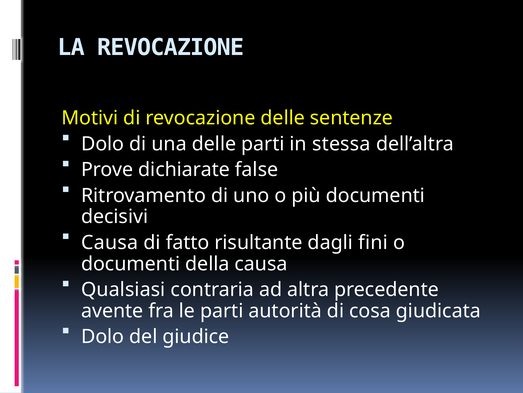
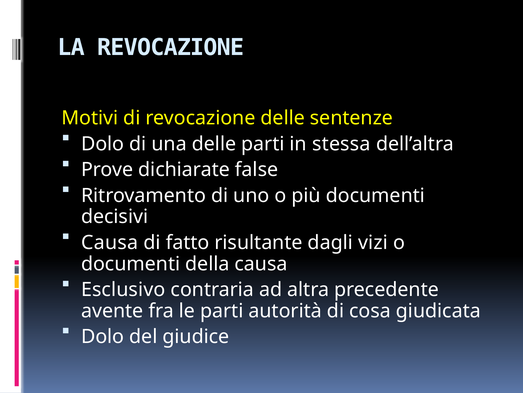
fini: fini -> vizi (373, 242)
Qualsiasi: Qualsiasi -> Esclusivo (123, 289)
